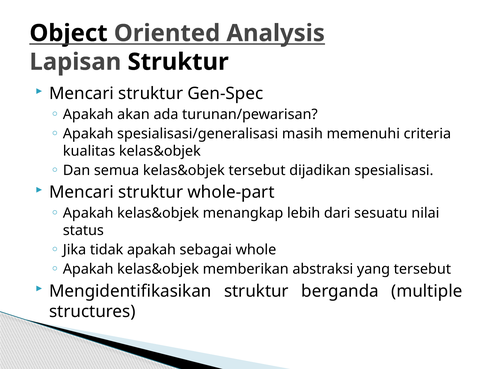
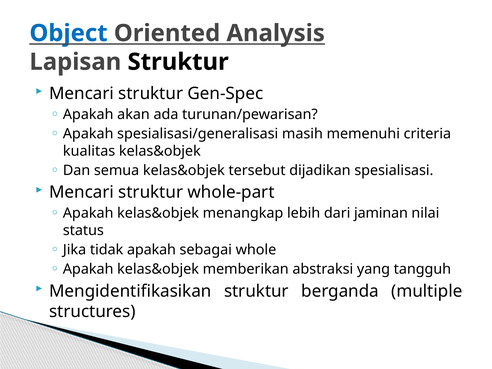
Object colour: black -> blue (69, 33)
sesuatu: sesuatu -> jaminan (381, 213)
yang tersebut: tersebut -> tangguh (422, 269)
